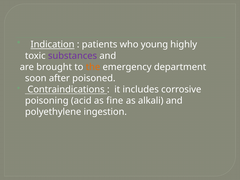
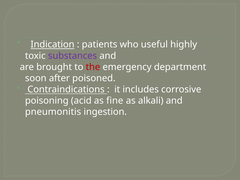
young: young -> useful (154, 44)
the colour: orange -> red (93, 67)
polyethylene: polyethylene -> pneumonitis (53, 112)
